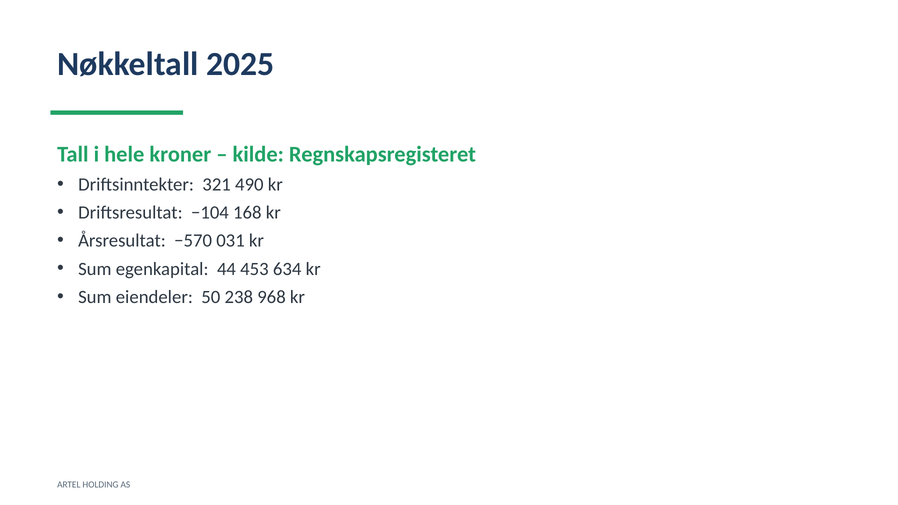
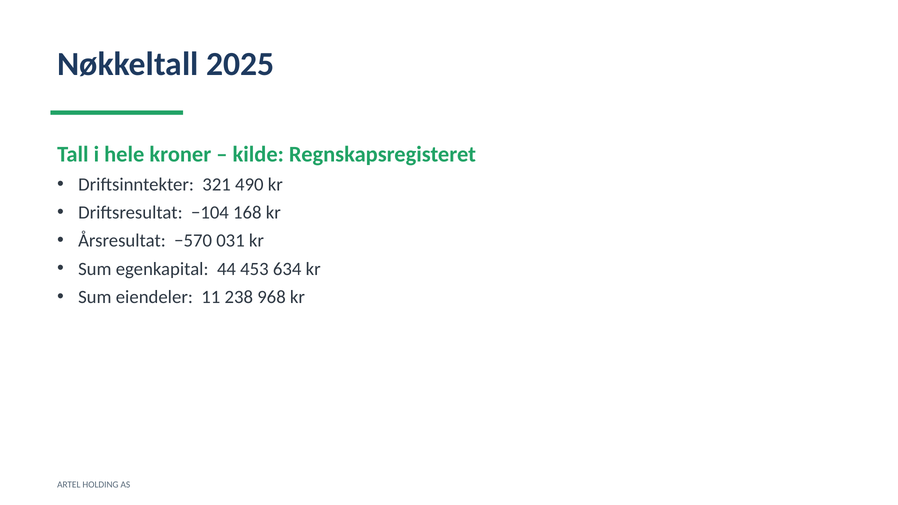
50: 50 -> 11 (211, 297)
